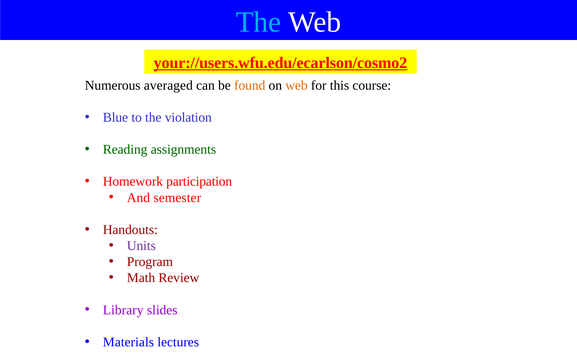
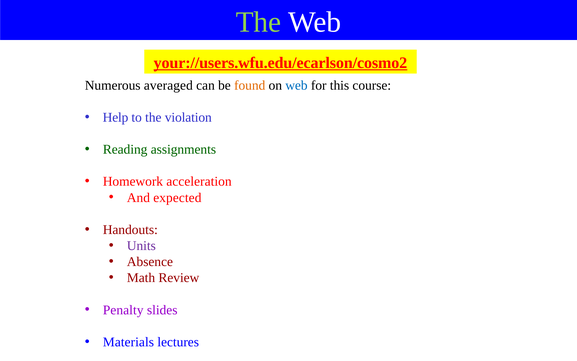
The colour: light blue -> light green (259, 22)
web colour: orange -> blue (296, 85)
Blue: Blue -> Help (116, 117)
participation: participation -> acceleration (199, 181)
semester: semester -> expected (177, 197)
Program: Program -> Absence (150, 262)
Library: Library -> Penalty (123, 310)
